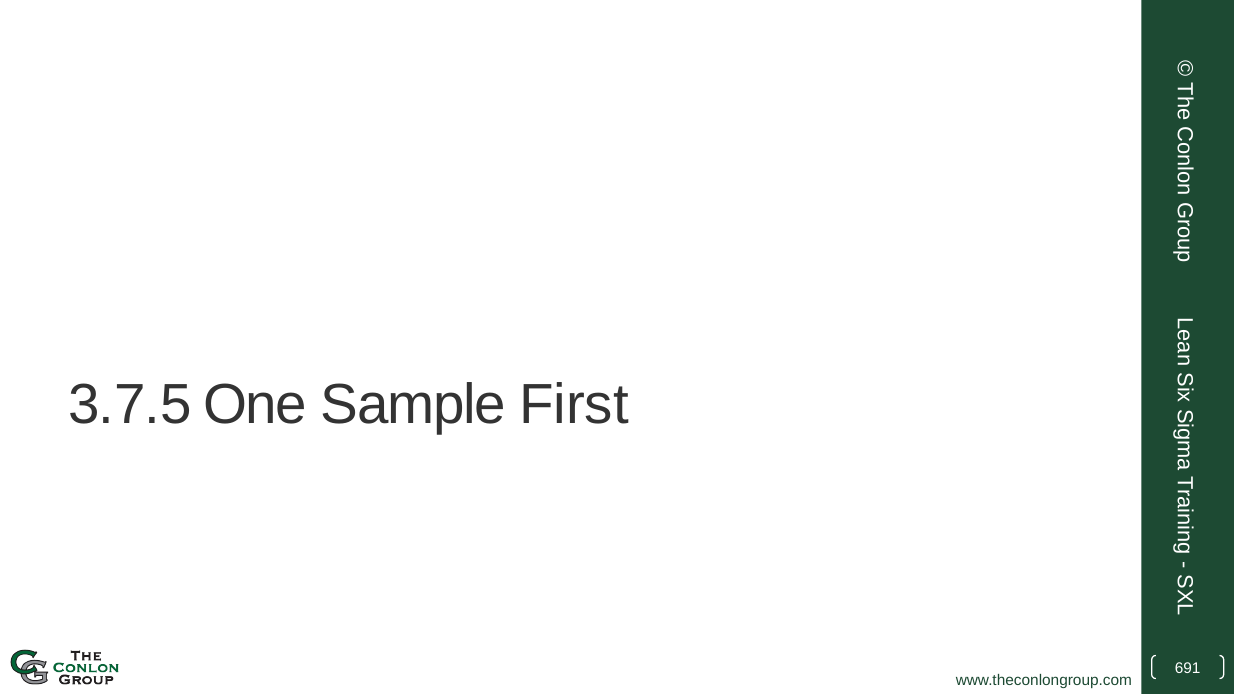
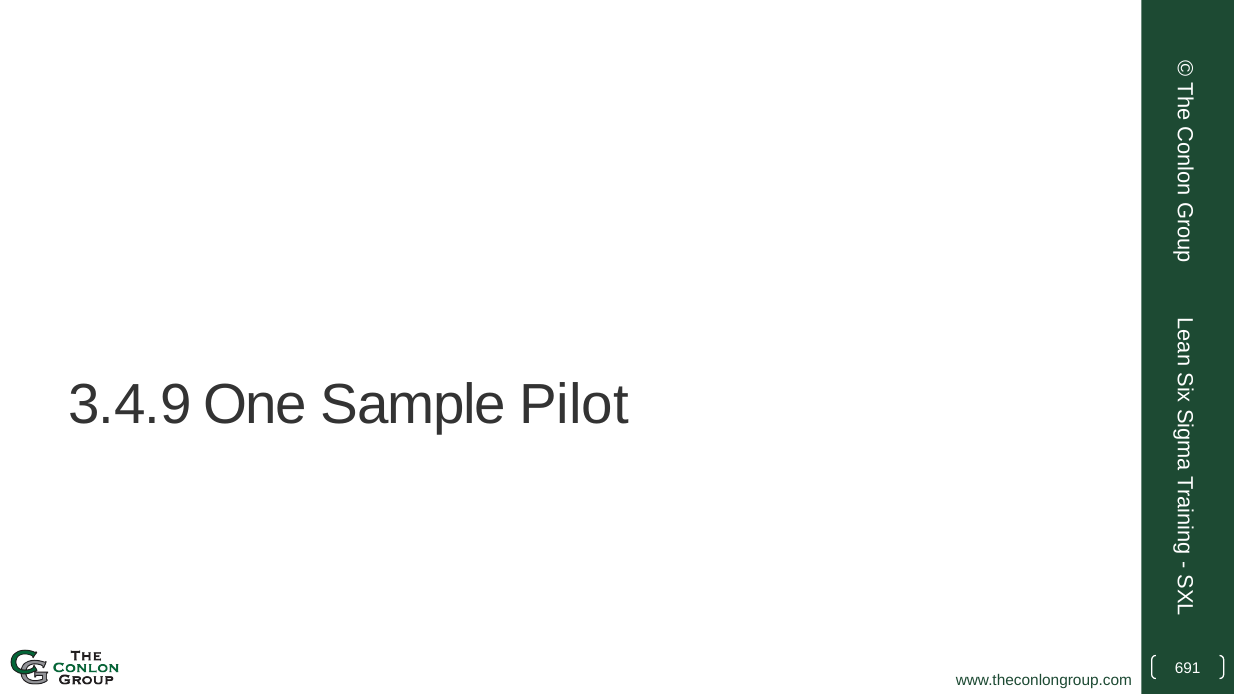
3.7.5: 3.7.5 -> 3.4.9 (130, 405)
First: First -> Pilot (574, 405)
